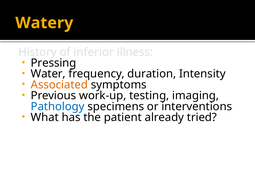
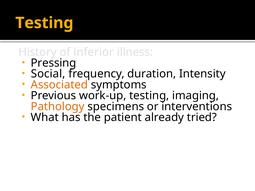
Watery: Watery -> Testing (44, 23)
Water: Water -> Social (48, 74)
Pathology colour: blue -> orange (58, 107)
